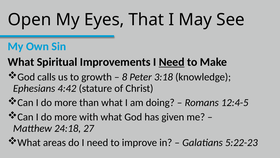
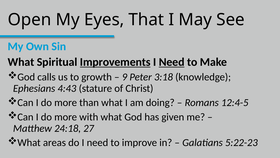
Improvements underline: none -> present (115, 62)
8: 8 -> 9 (125, 77)
4:42: 4:42 -> 4:43 (67, 88)
